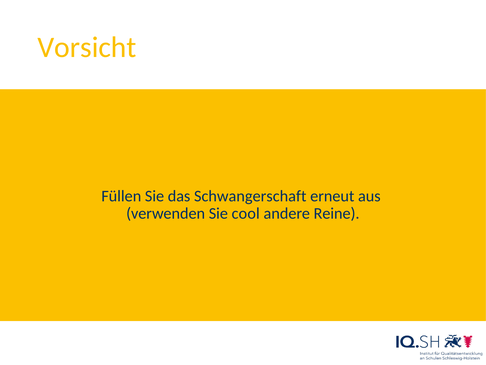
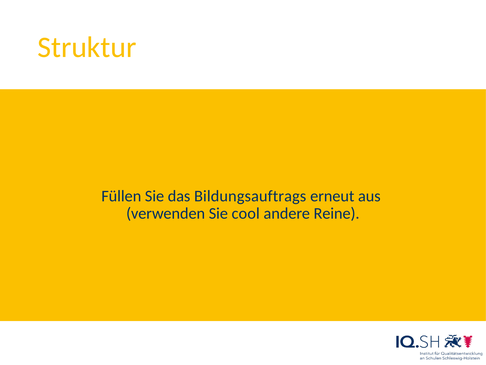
Vorsicht: Vorsicht -> Struktur (87, 47)
Schwangerschaft: Schwangerschaft -> Bildungsauftrags (250, 196)
